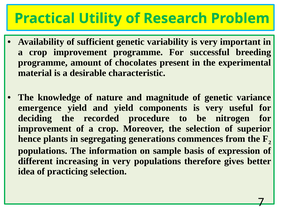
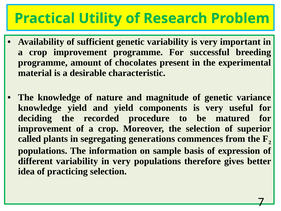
emergence: emergence -> knowledge (40, 108)
nitrogen: nitrogen -> matured (233, 118)
hence: hence -> called (30, 139)
different increasing: increasing -> variability (77, 161)
